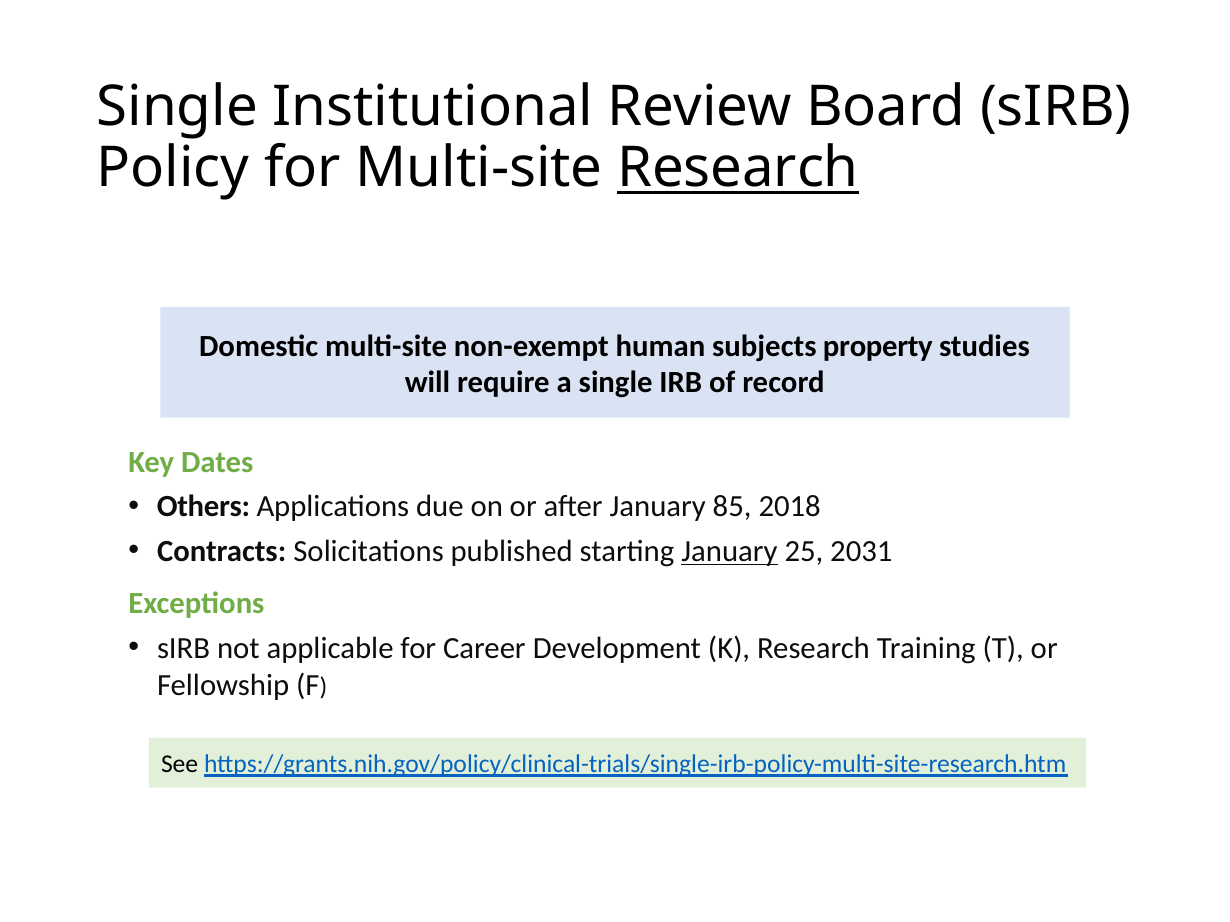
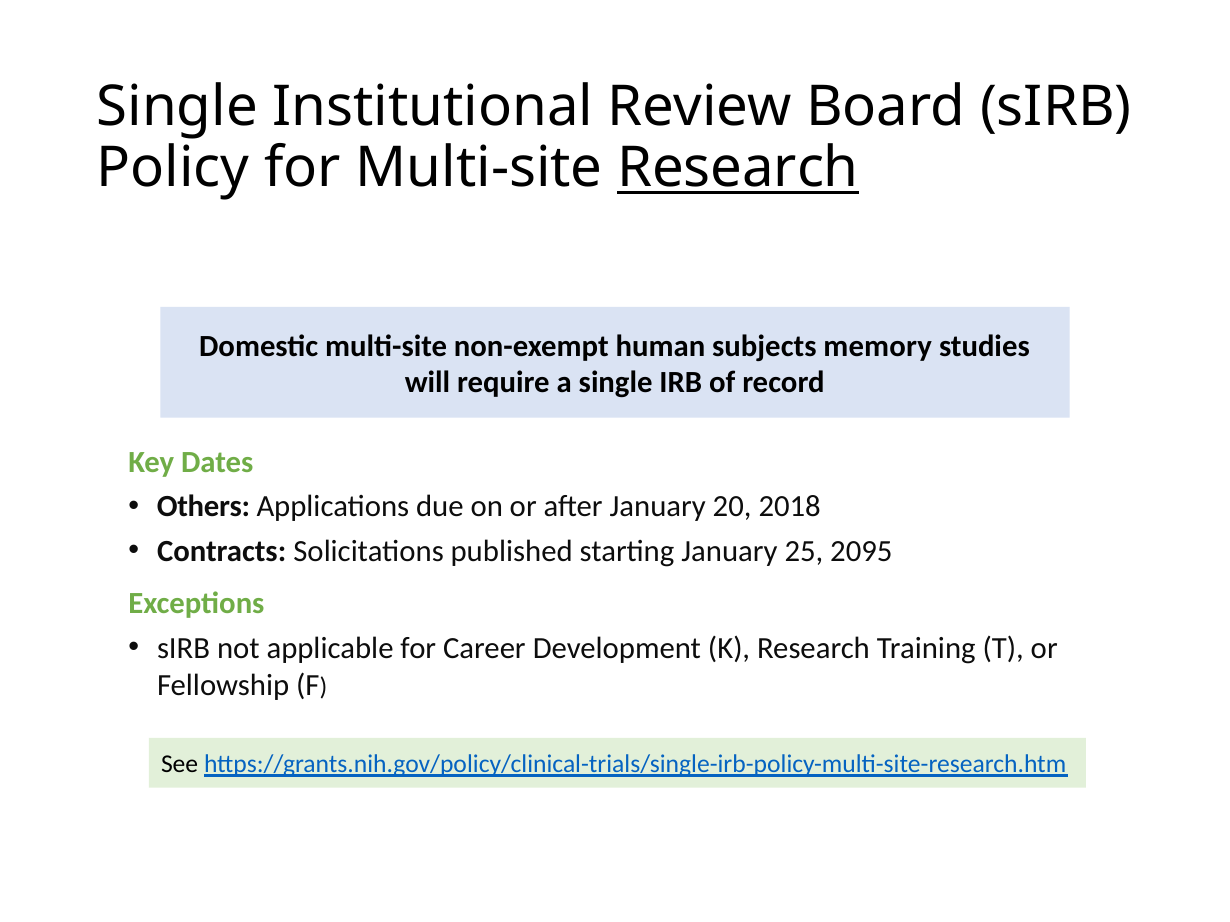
property: property -> memory (878, 346)
85: 85 -> 20 (732, 507)
January underline: present -> none (729, 552)
2031: 2031 -> 2095 (861, 552)
